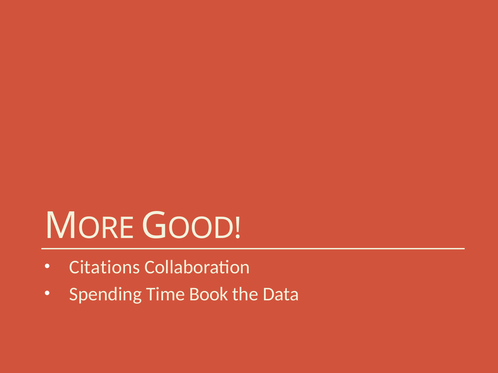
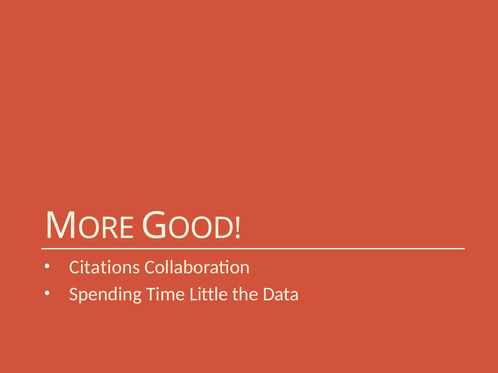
Book: Book -> Little (209, 294)
